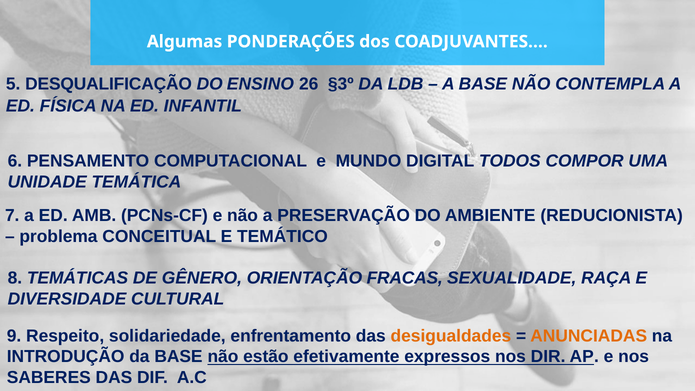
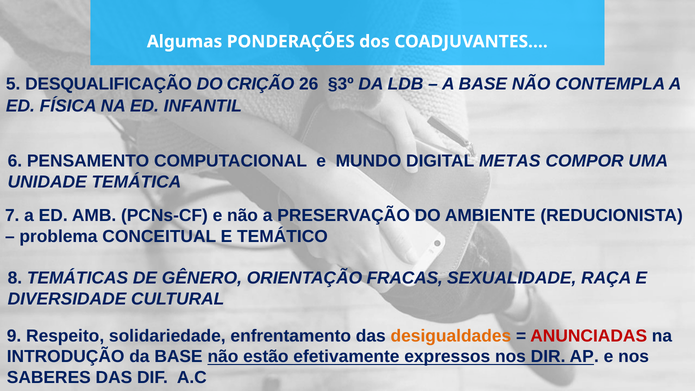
ENSINO: ENSINO -> CRIÇÃO (261, 84)
TODOS: TODOS -> METAS (510, 161)
ANUNCIADAS colour: orange -> red (589, 336)
